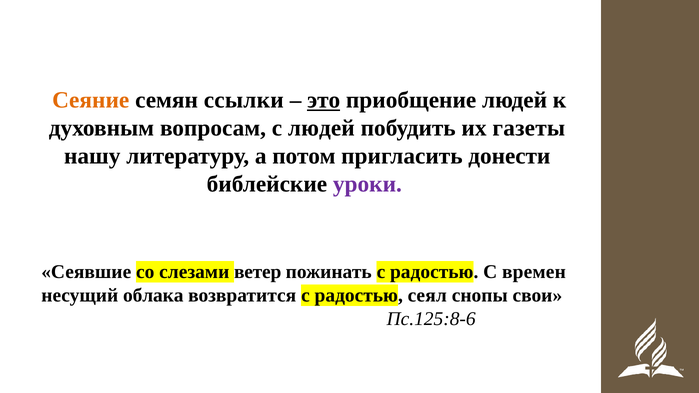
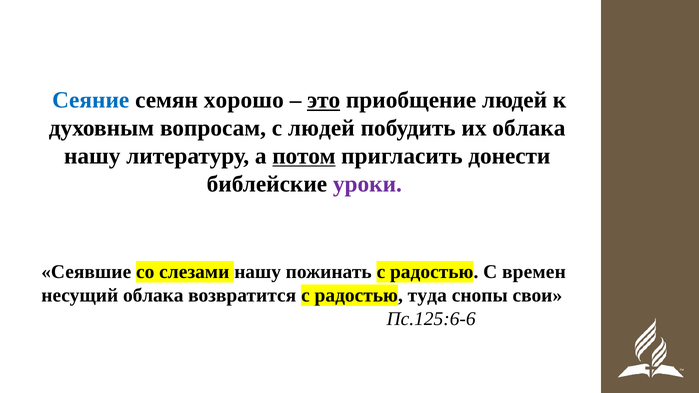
Сеяние colour: orange -> blue (91, 100)
ссылки: ссылки -> хорошо (244, 100)
их газеты: газеты -> облака (529, 128)
потом underline: none -> present (304, 156)
слезами ветер: ветер -> нашу (258, 272)
сеял: сеял -> туда (427, 295)
Пс.125:8-6: Пс.125:8-6 -> Пс.125:6-6 (431, 319)
